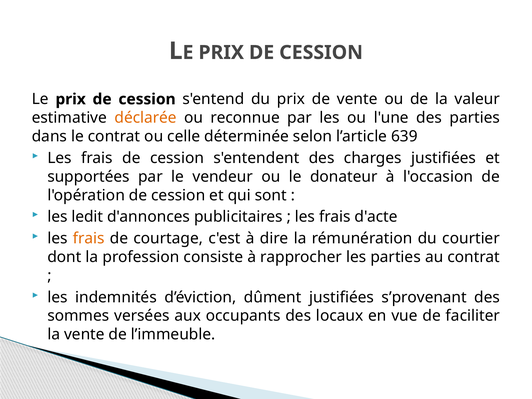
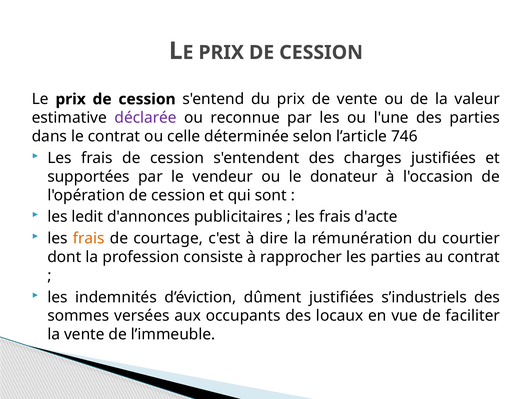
déclarée colour: orange -> purple (146, 118)
639: 639 -> 746 (404, 136)
s’provenant: s’provenant -> s’industriels (424, 297)
